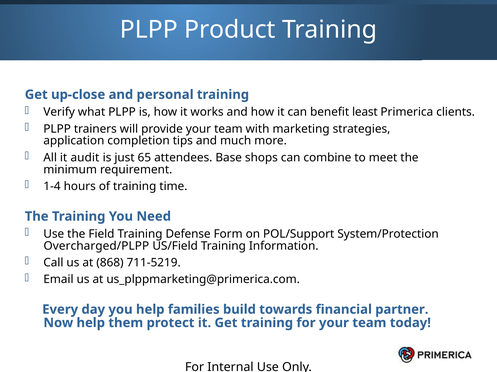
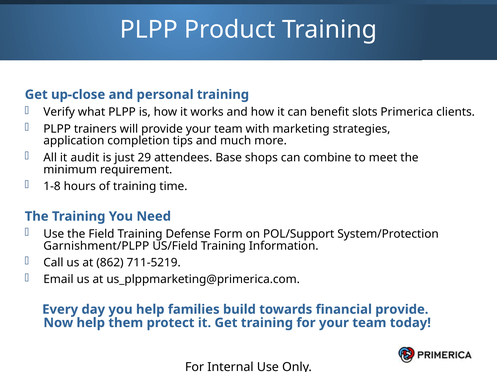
least: least -> slots (365, 112)
65: 65 -> 29 (144, 158)
1-4: 1-4 -> 1-8 (52, 187)
Overcharged/PLPP: Overcharged/PLPP -> Garnishment/PLPP (96, 246)
868: 868 -> 862 (110, 263)
financial partner: partner -> provide (402, 310)
